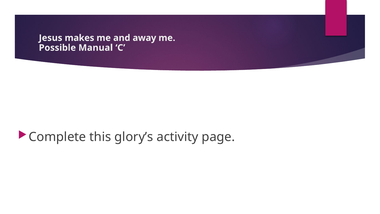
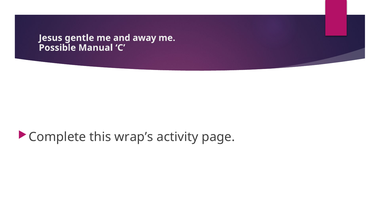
makes: makes -> gentle (79, 38)
glory’s: glory’s -> wrap’s (134, 137)
